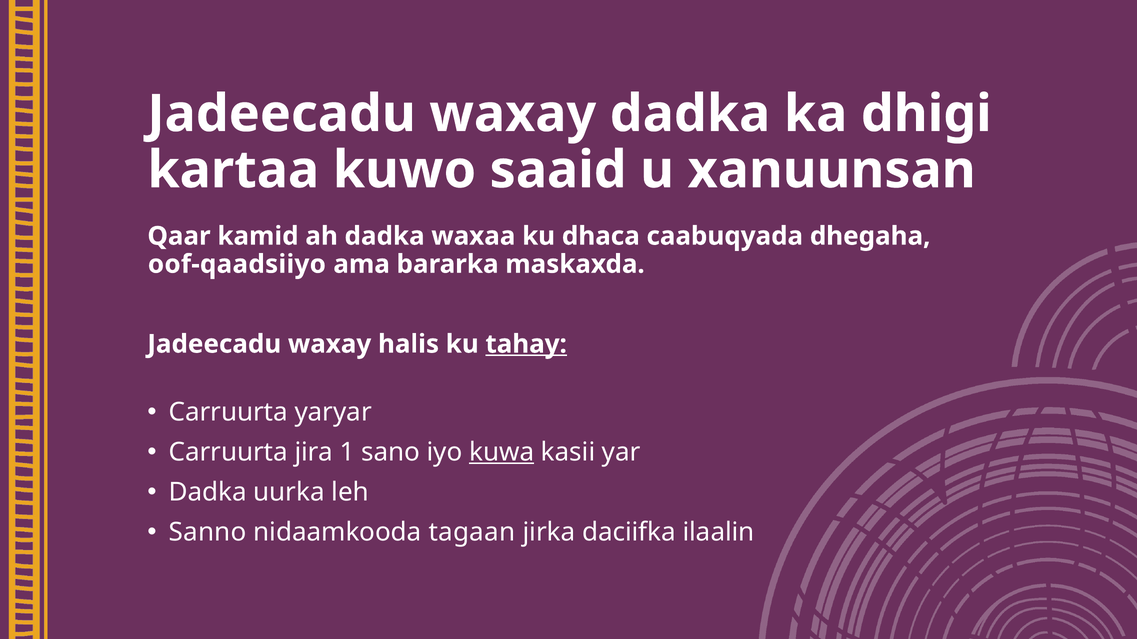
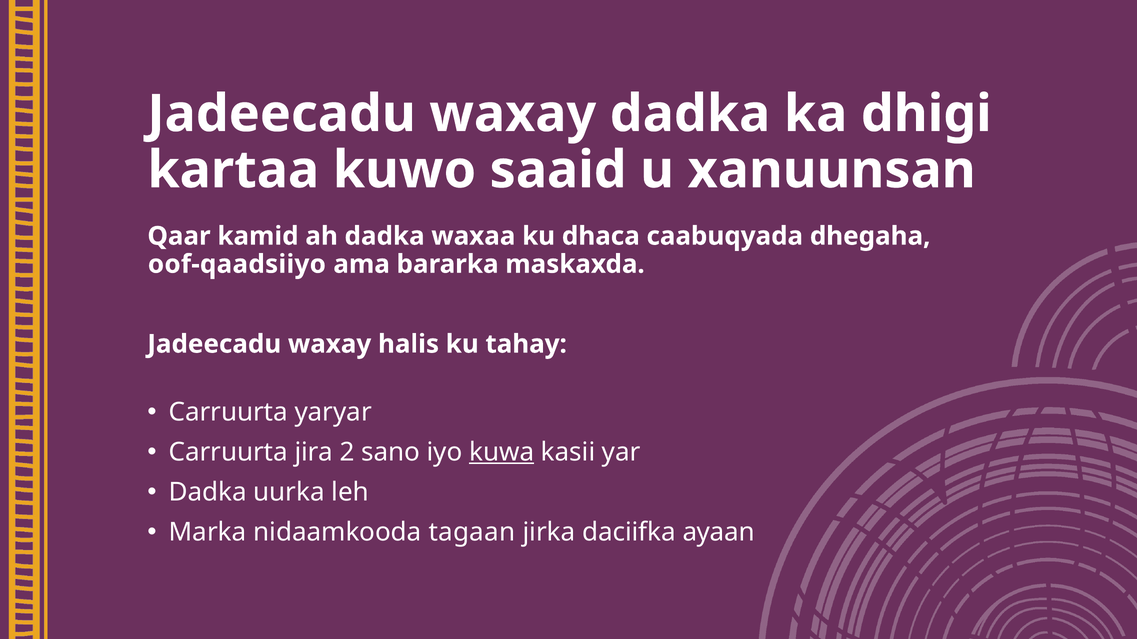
tahay underline: present -> none (526, 344)
1: 1 -> 2 (347, 452)
Sanno: Sanno -> Marka (208, 532)
ilaalin: ilaalin -> ayaan (719, 532)
